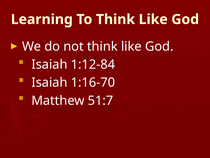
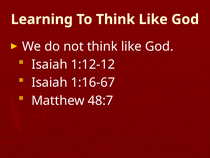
1:12-84: 1:12-84 -> 1:12-12 (93, 64)
1:16-70: 1:16-70 -> 1:16-67 (93, 82)
51:7: 51:7 -> 48:7 (100, 100)
